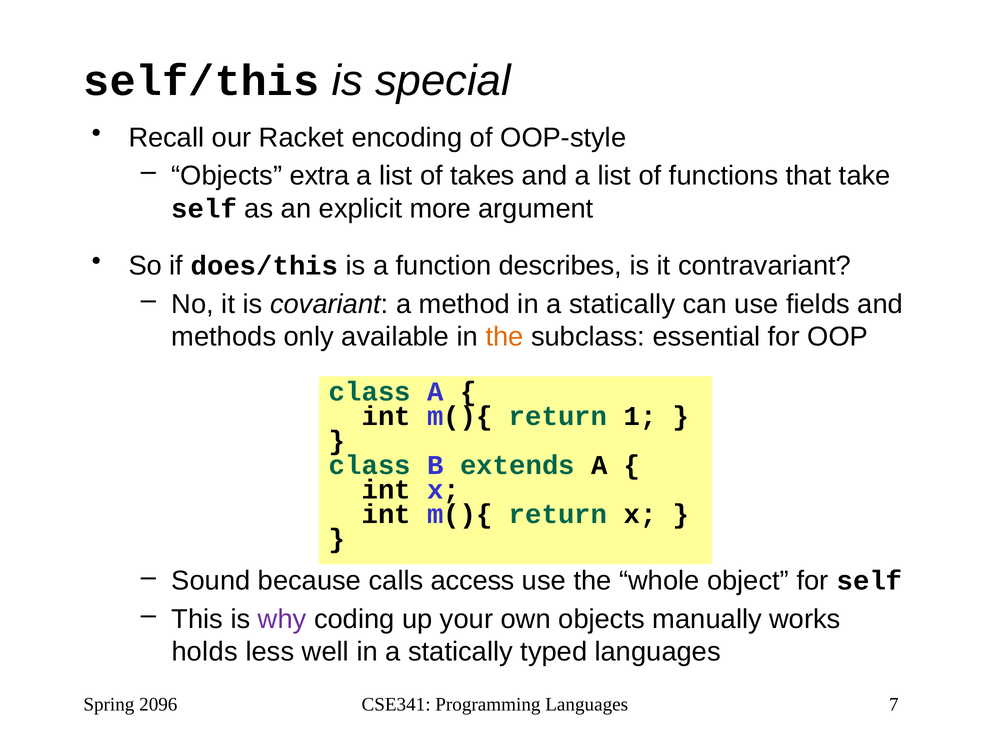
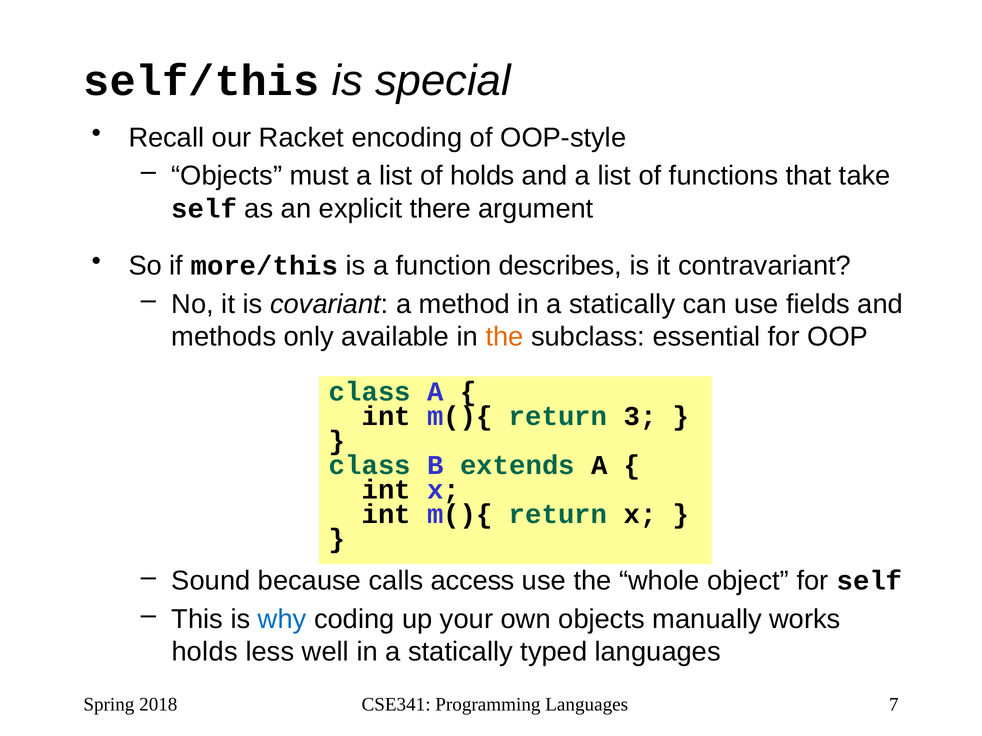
extra: extra -> must (319, 176)
of takes: takes -> holds (483, 176)
more: more -> there (440, 209)
does/this: does/this -> more/this (264, 266)
1: 1 -> 3 (640, 416)
why colour: purple -> blue (282, 620)
2096: 2096 -> 2018 (158, 705)
